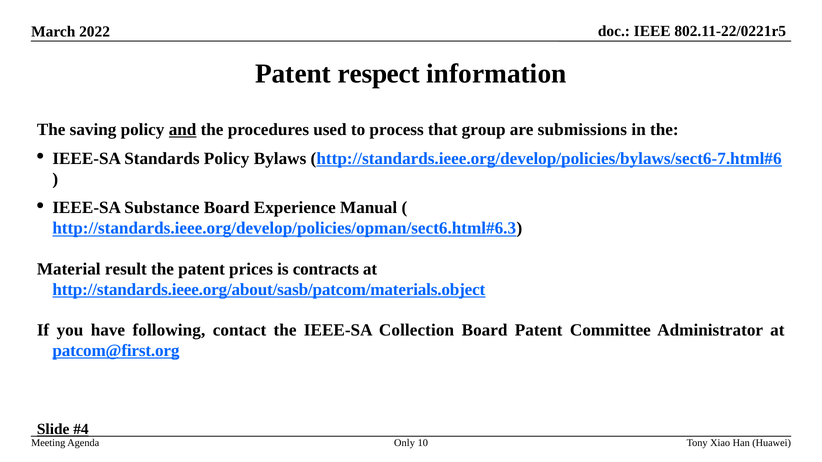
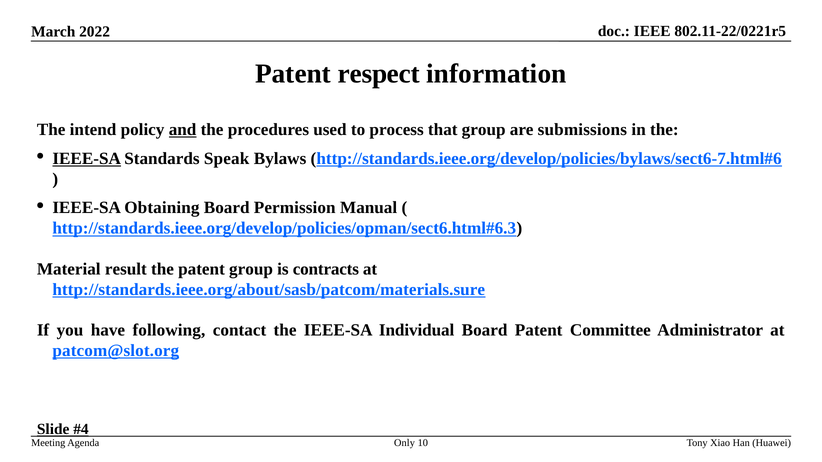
saving: saving -> intend (93, 130)
IEEE-SA underline: none -> present (87, 159)
Standards Policy: Policy -> Speak (227, 159)
Substance: Substance -> Obtaining (162, 208)
Experience: Experience -> Permission (295, 208)
patent prices: prices -> group (251, 269)
http://standards.ieee.org/about/sasb/patcom/materials.object: http://standards.ieee.org/about/sasb/patcom/materials.object -> http://standards.ieee.org/about/sasb/patcom/materials.sure (269, 290)
Collection: Collection -> Individual (417, 330)
patcom@first.org: patcom@first.org -> patcom@slot.org (116, 351)
